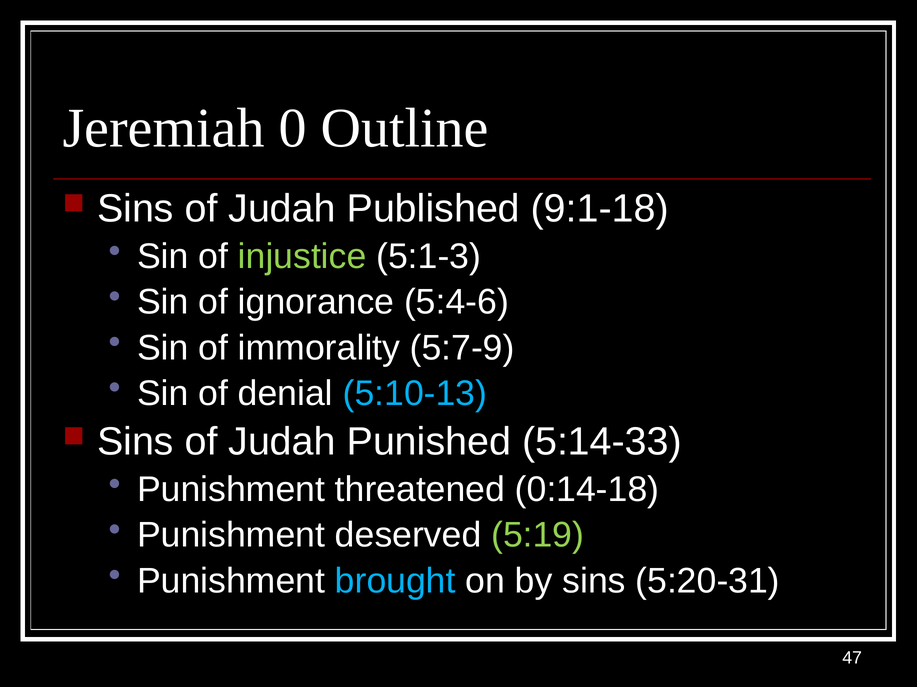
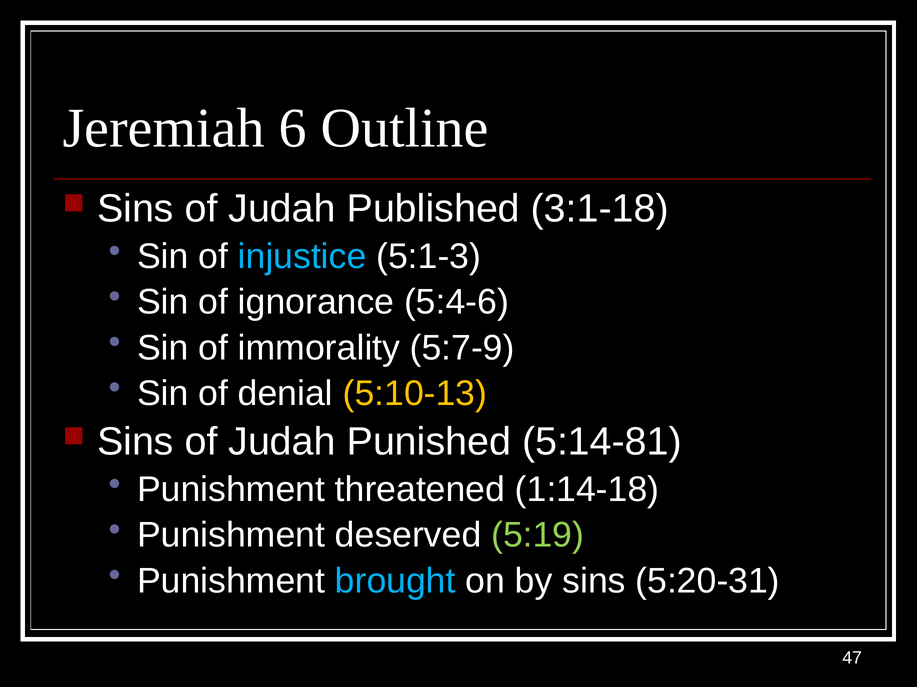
0: 0 -> 6 (293, 128)
9:1-18: 9:1-18 -> 3:1-18 (600, 209)
injustice colour: light green -> light blue (302, 257)
5:10-13 colour: light blue -> yellow (415, 394)
5:14-33: 5:14-33 -> 5:14-81 (602, 442)
0:14-18: 0:14-18 -> 1:14-18 (587, 490)
